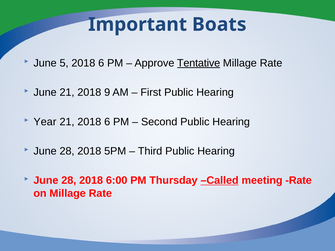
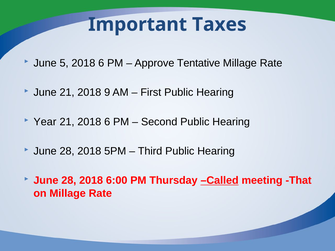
Boats: Boats -> Taxes (219, 24)
Tentative underline: present -> none (199, 63)
meeting Rate: Rate -> That (299, 181)
